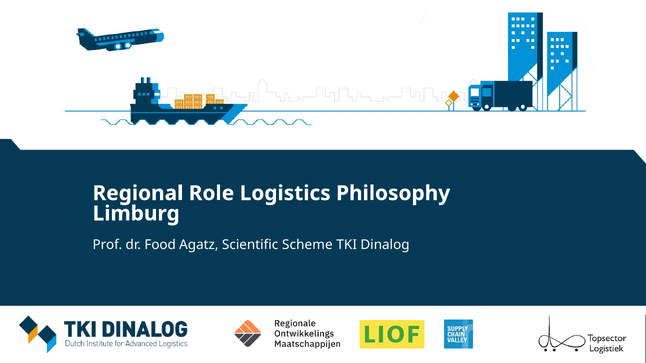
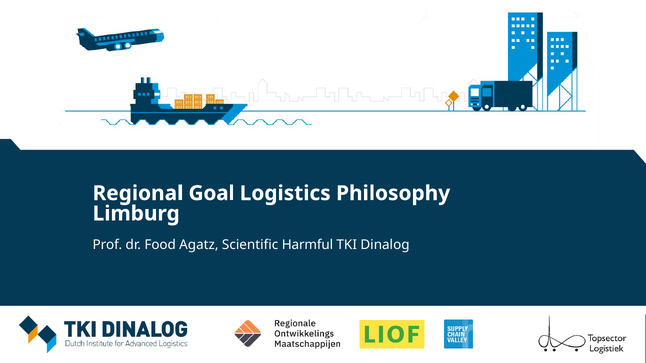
Role: Role -> Goal (212, 193)
Scheme: Scheme -> Harmful (307, 245)
